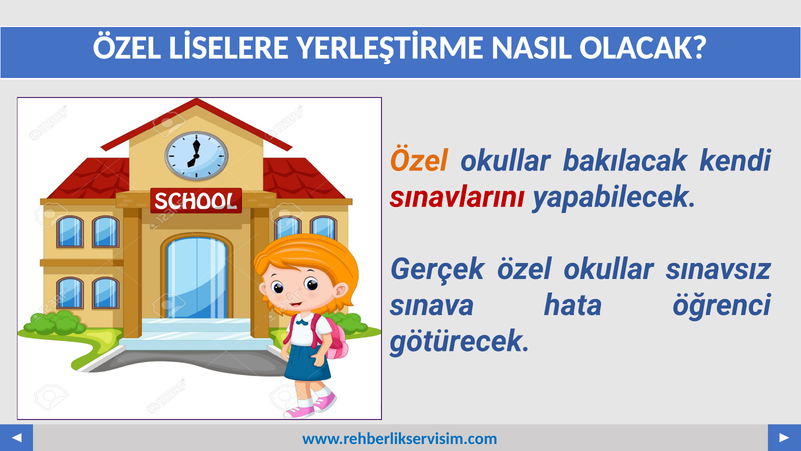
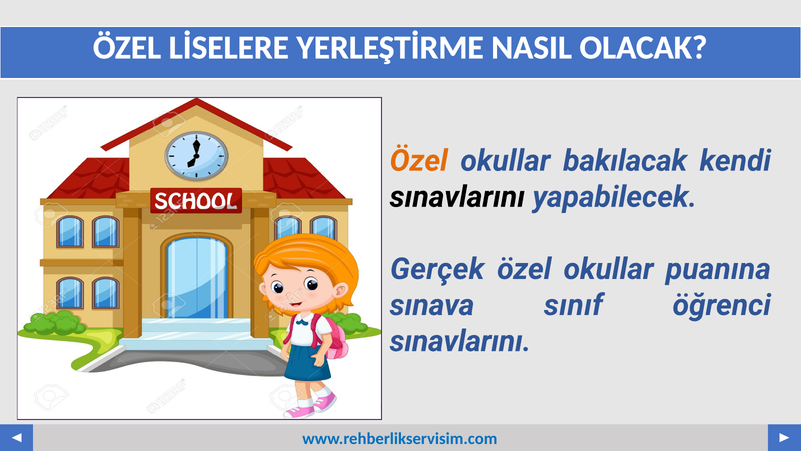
sınavlarını colour: red -> black (457, 197)
sınavsız: sınavsız -> puanına (718, 269)
hata: hata -> sınıf (573, 305)
götürecek: götürecek -> sınavlarını (460, 341)
